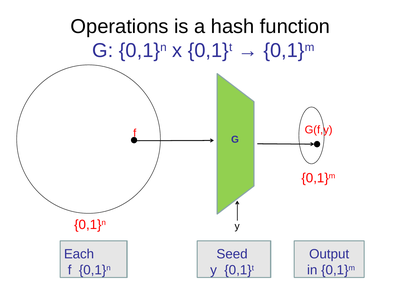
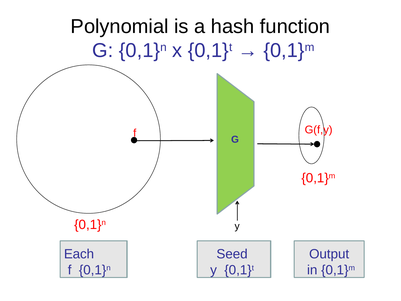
Operations: Operations -> Polynomial (120, 26)
